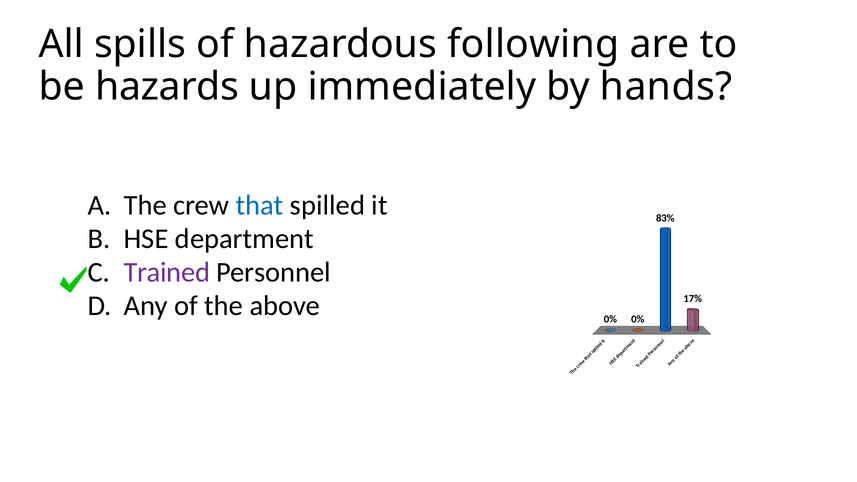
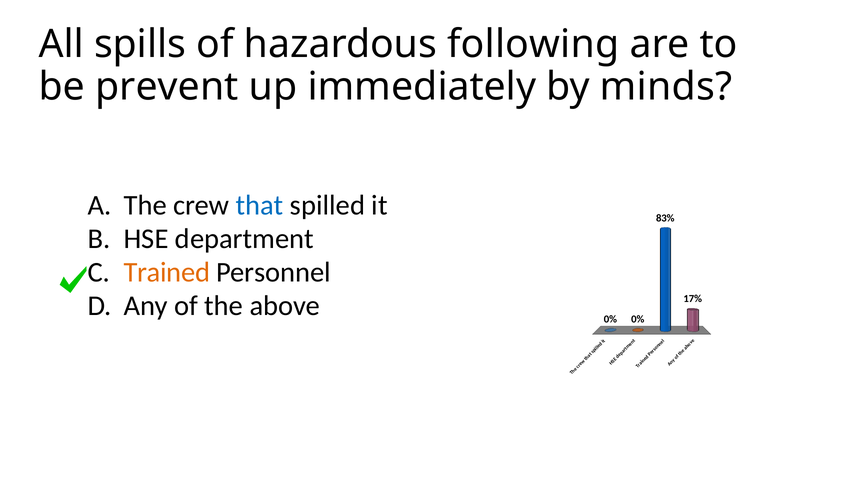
hazards: hazards -> prevent (167, 87)
hands: hands -> minds (666, 87)
Trained colour: purple -> orange (167, 273)
